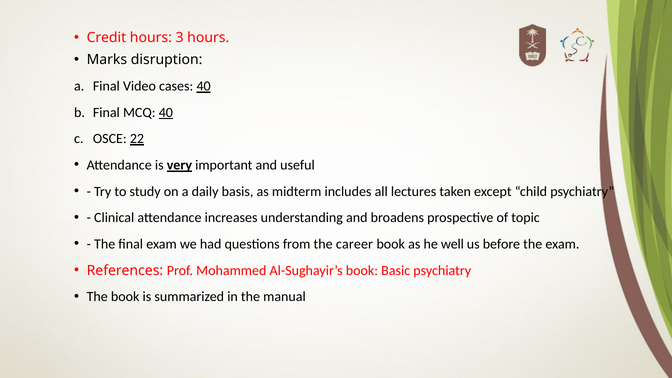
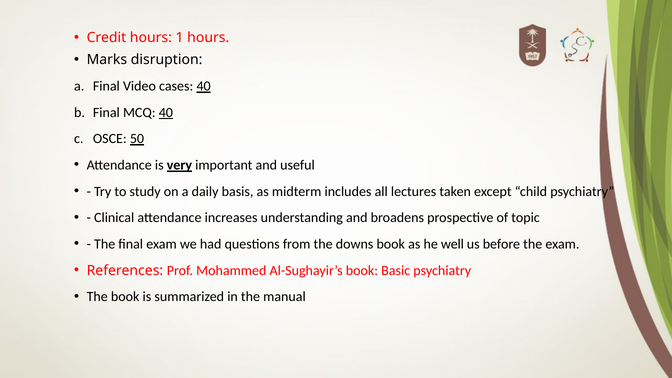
3: 3 -> 1 (180, 37)
22: 22 -> 50 (137, 139)
career: career -> downs (355, 244)
